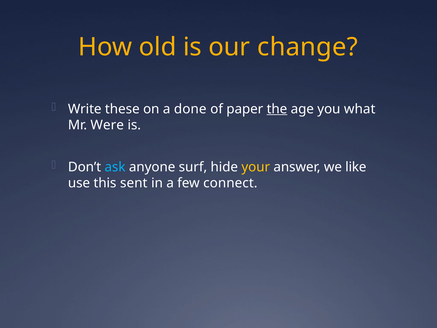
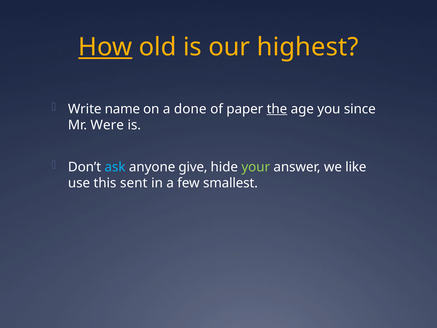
How underline: none -> present (105, 47)
change: change -> highest (308, 47)
these: these -> name (122, 109)
what: what -> since (360, 109)
surf: surf -> give (193, 167)
your colour: yellow -> light green (256, 167)
connect: connect -> smallest (230, 183)
